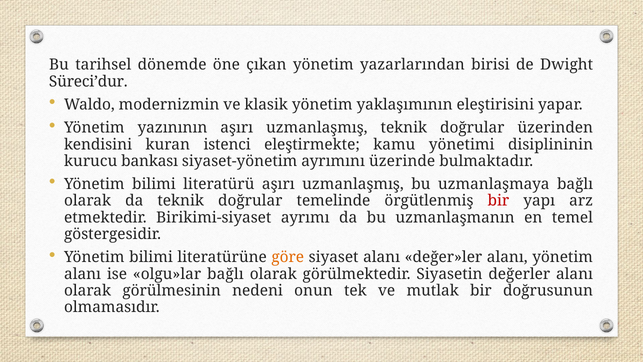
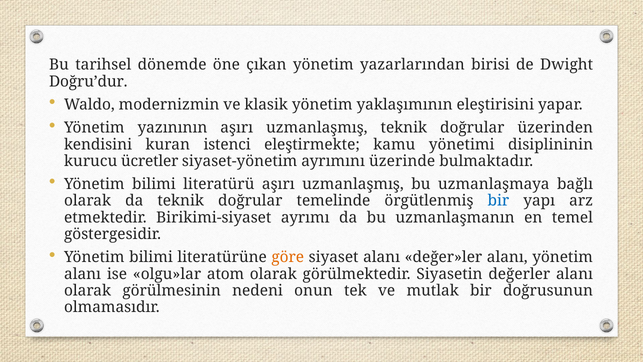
Süreci’dur: Süreci’dur -> Doğru’dur (88, 81)
bankası: bankası -> ücretler (150, 161)
bir colour: red -> blue (498, 201)
olgu»lar bağlı: bağlı -> atom (226, 274)
